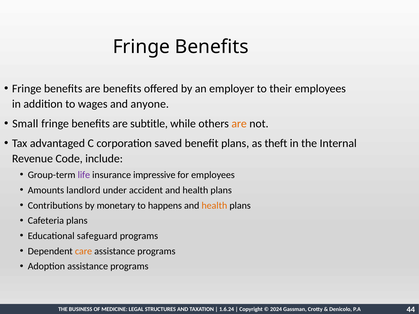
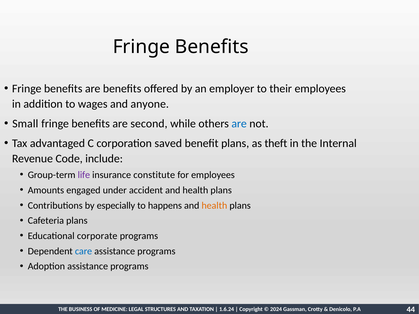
subtitle: subtitle -> second (149, 124)
are colour: orange -> blue (239, 124)
impressive: impressive -> constitute (154, 175)
landlord: landlord -> engaged (83, 190)
monetary: monetary -> especially (116, 206)
safeguard: safeguard -> corporate (97, 236)
care colour: orange -> blue (84, 251)
